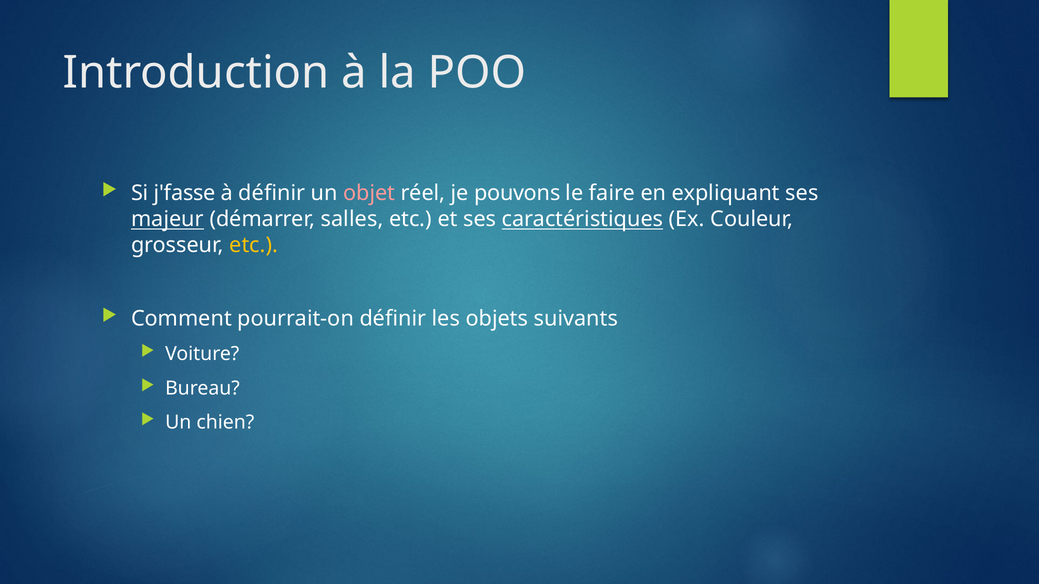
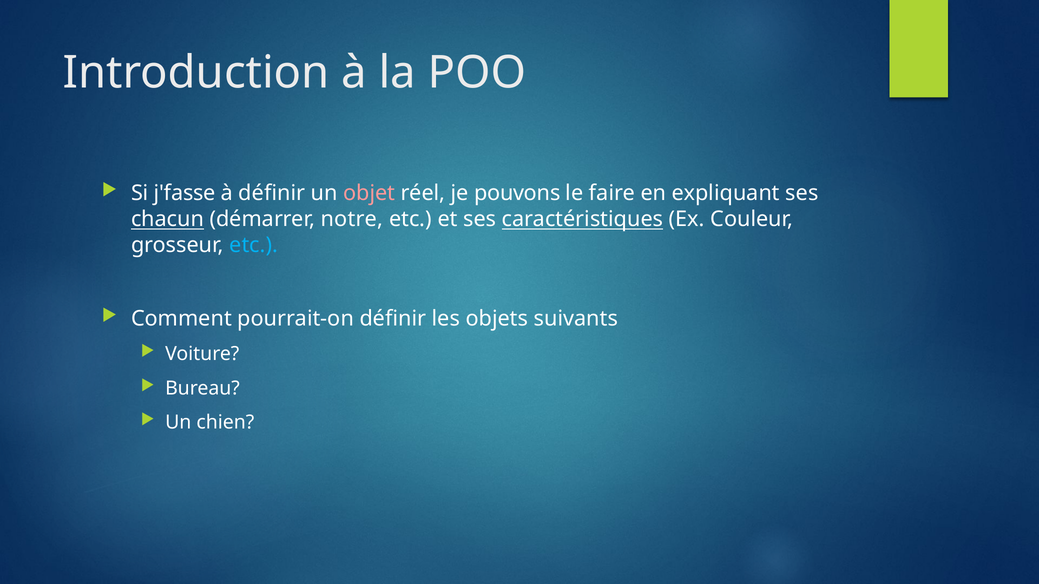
majeur: majeur -> chacun (168, 219)
salles: salles -> notre (352, 219)
etc colour: yellow -> light blue (254, 245)
